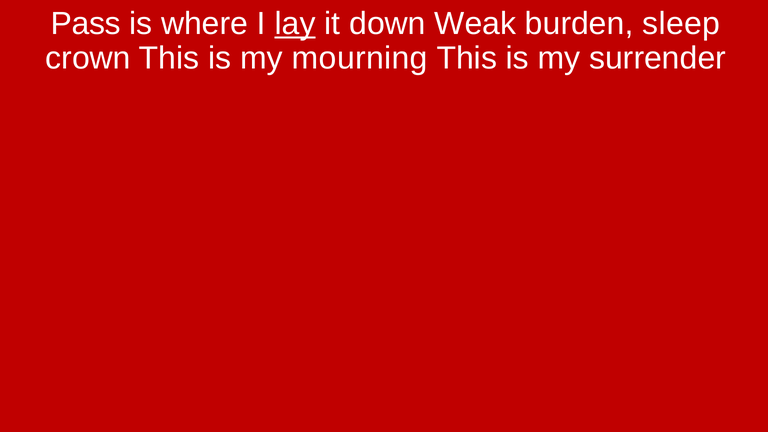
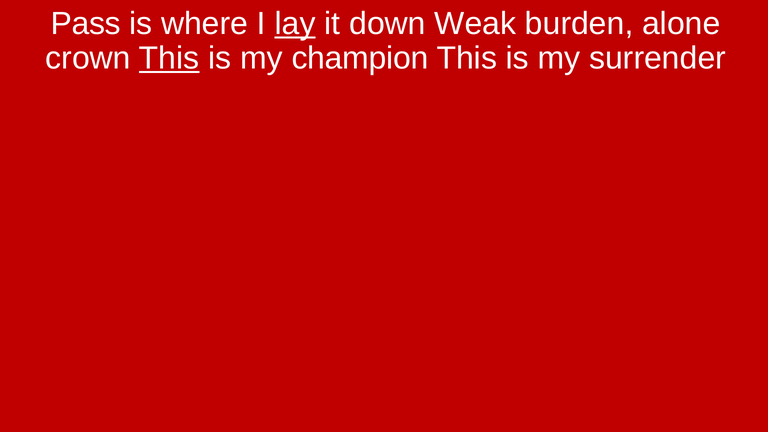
sleep: sleep -> alone (681, 24)
This underline: none -> present (169, 58)
mourning: mourning -> champion (360, 58)
